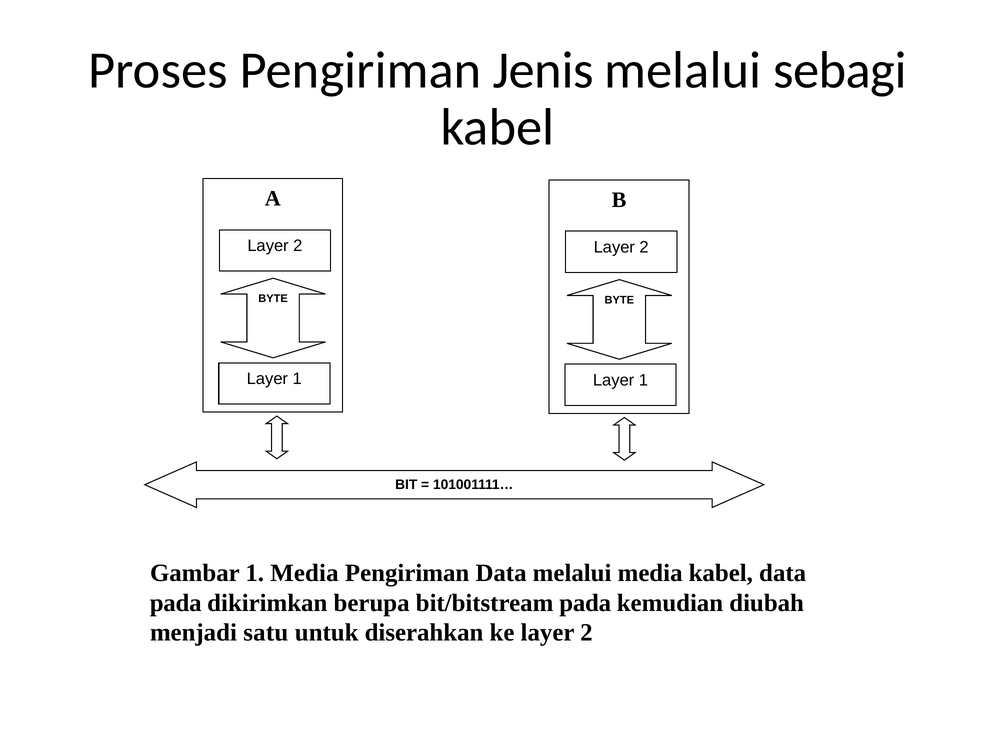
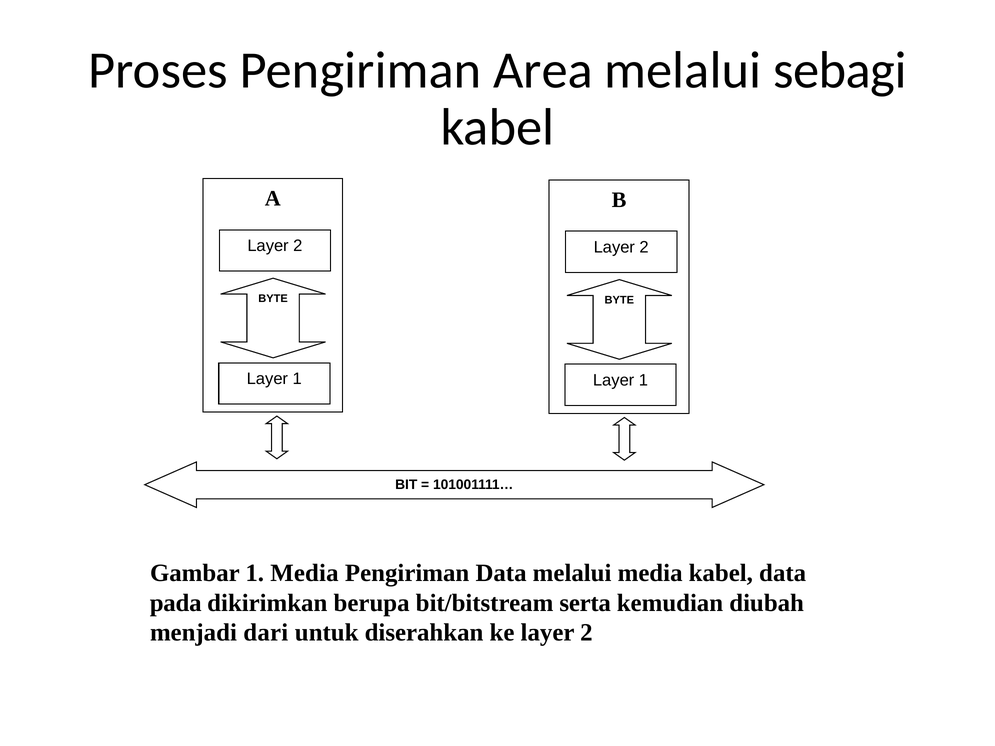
Jenis: Jenis -> Area (543, 71)
bit/bitstream pada: pada -> serta (585, 603)
satu: satu -> dari (266, 633)
